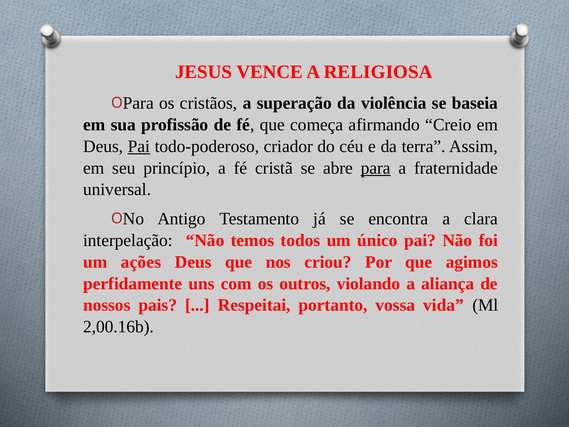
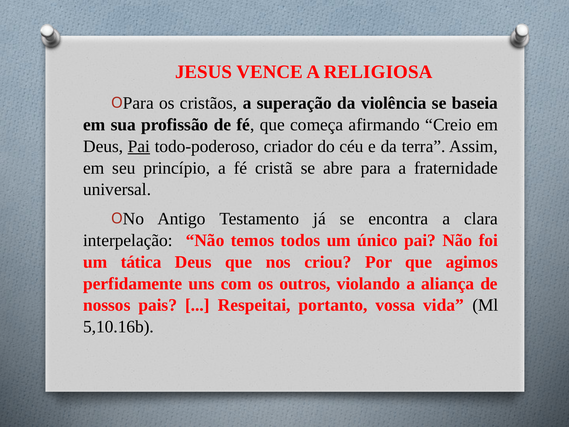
para underline: present -> none (376, 168)
ações: ações -> tática (141, 262)
2,00.16b: 2,00.16b -> 5,10.16b (119, 327)
